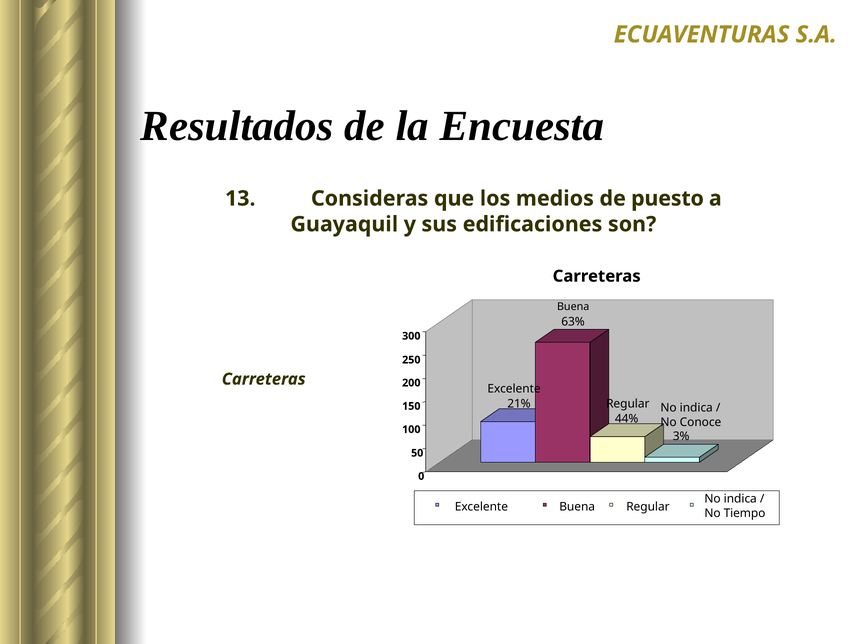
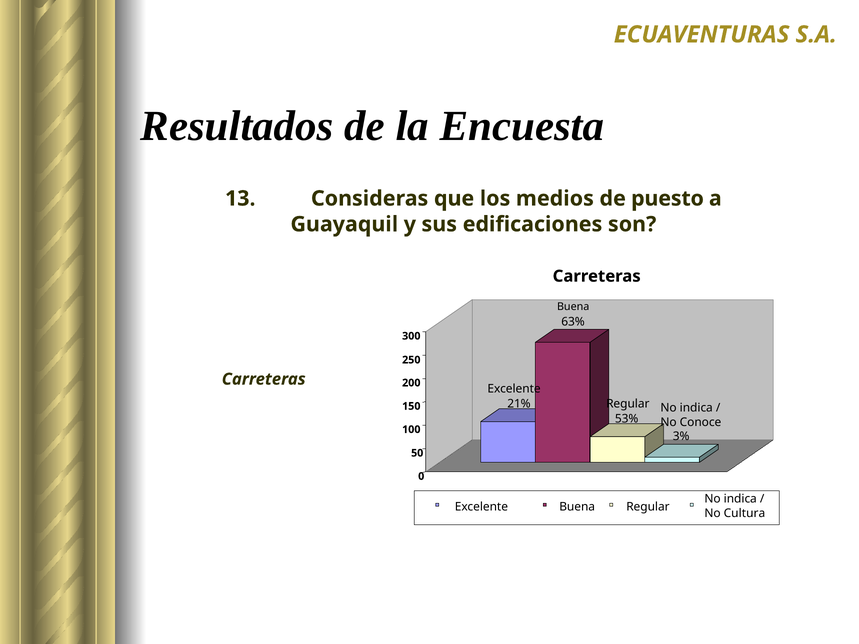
44%: 44% -> 53% (627, 419)
Tiempo: Tiempo -> Cultura (744, 514)
